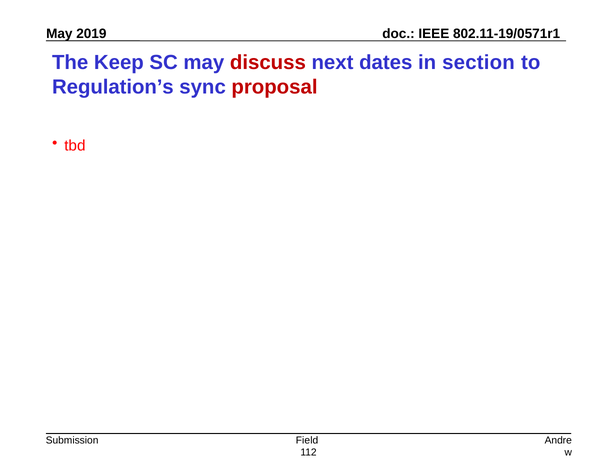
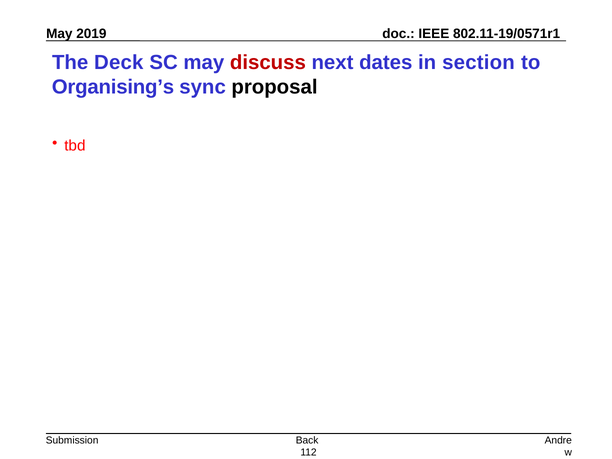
Keep: Keep -> Deck (119, 63)
Regulation’s: Regulation’s -> Organising’s (113, 87)
proposal colour: red -> black (274, 87)
Field: Field -> Back (307, 440)
